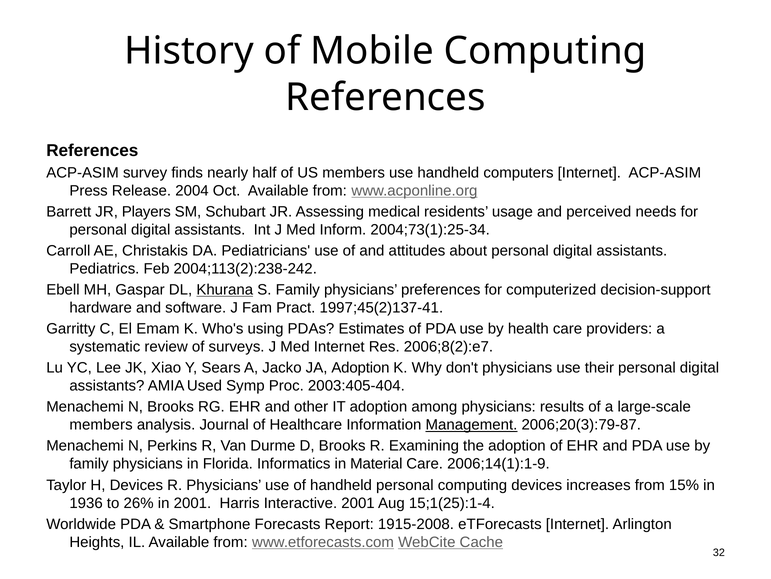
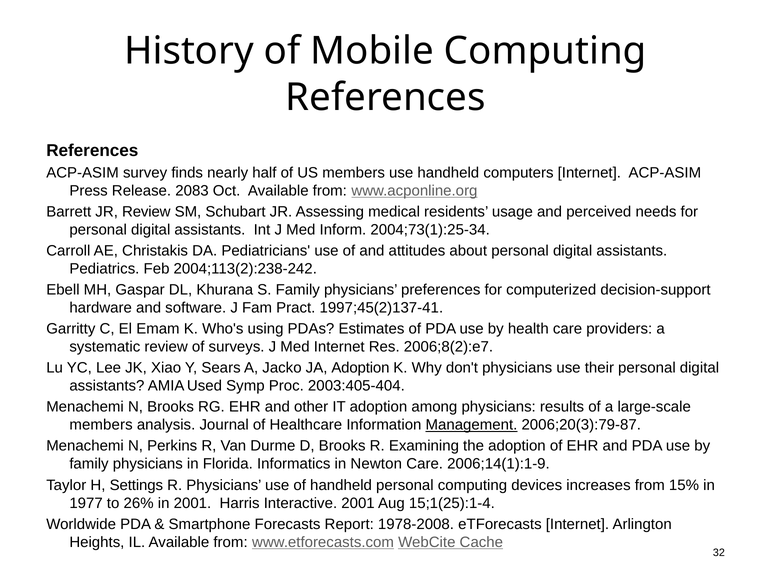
2004: 2004 -> 2083 (192, 190)
JR Players: Players -> Review (146, 211)
Khurana underline: present -> none (225, 289)
Material: Material -> Newton (376, 463)
H Devices: Devices -> Settings (136, 484)
1936: 1936 -> 1977 (86, 502)
1915-2008: 1915-2008 -> 1978-2008 (416, 523)
